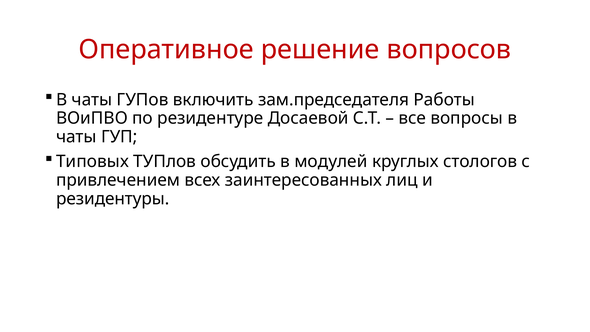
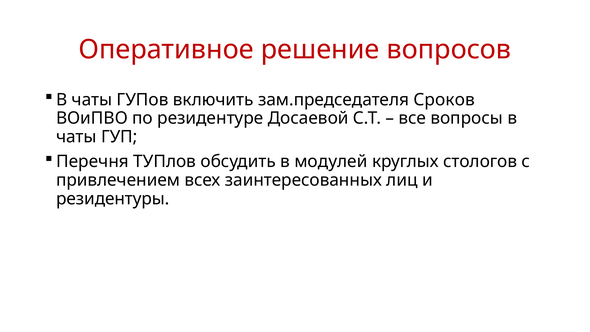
Работы: Работы -> Сроков (444, 100)
Типовых: Типовых -> Перечня (92, 162)
